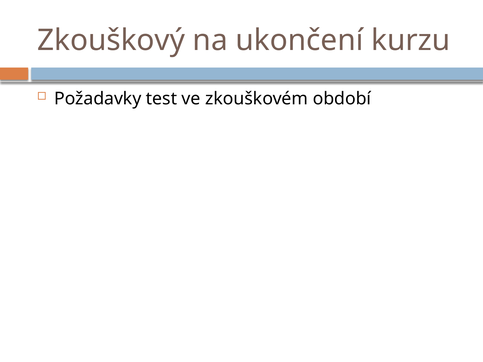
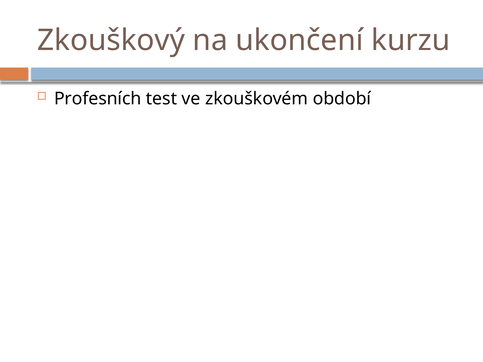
Požadavky: Požadavky -> Profesních (98, 99)
